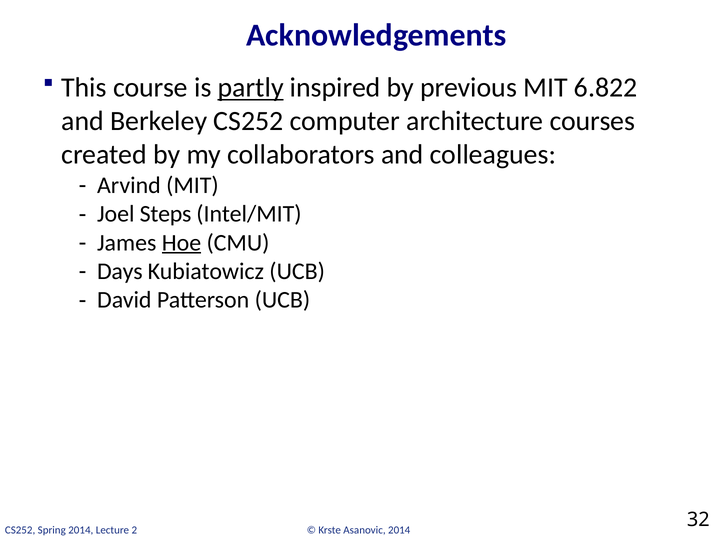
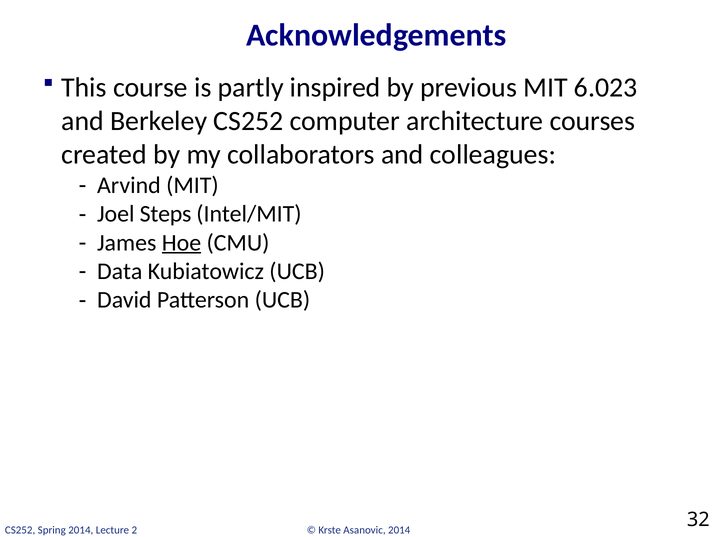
partly underline: present -> none (251, 88)
6.822: 6.822 -> 6.023 (606, 88)
Days: Days -> Data (120, 272)
